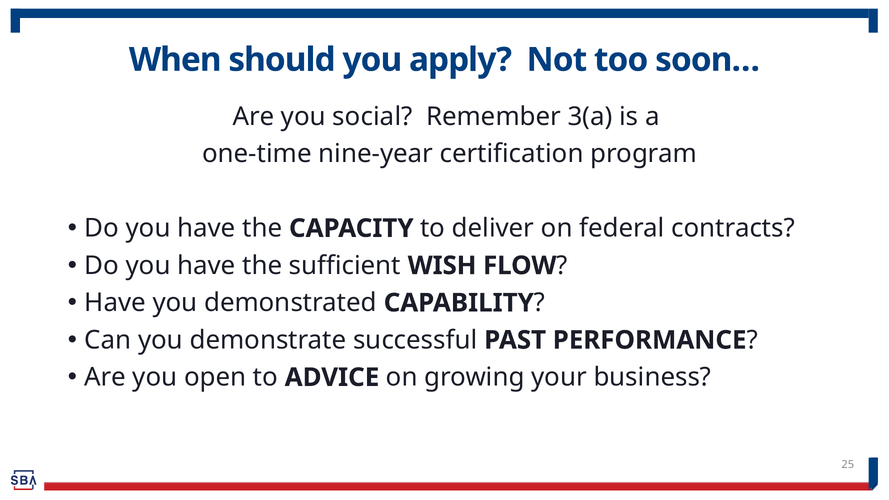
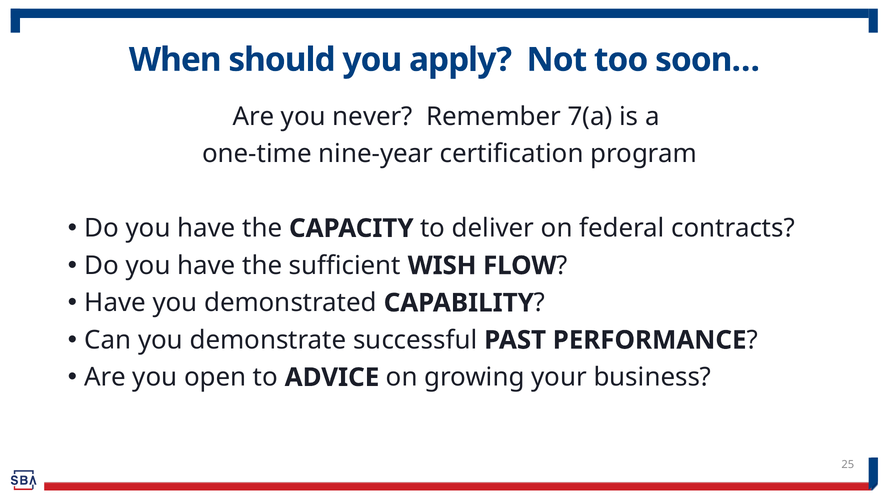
social: social -> never (373, 117)
3(a: 3(a -> 7(a (590, 117)
